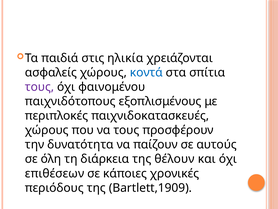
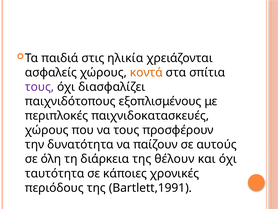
κοντά colour: blue -> orange (146, 72)
φαινομένου: φαινομένου -> διασφαλίζει (112, 87)
επιθέσεων: επιθέσεων -> ταυτότητα (55, 173)
Bartlett,1909: Bartlett,1909 -> Bartlett,1991 (150, 187)
